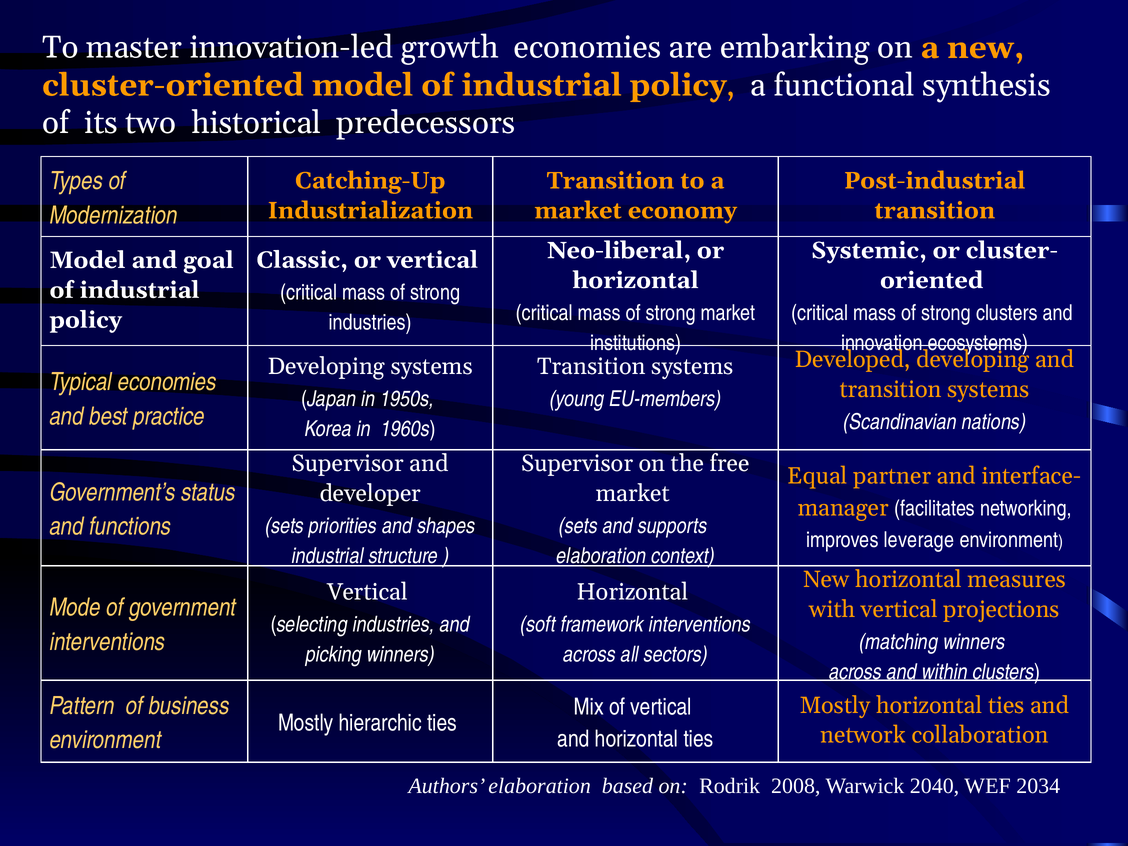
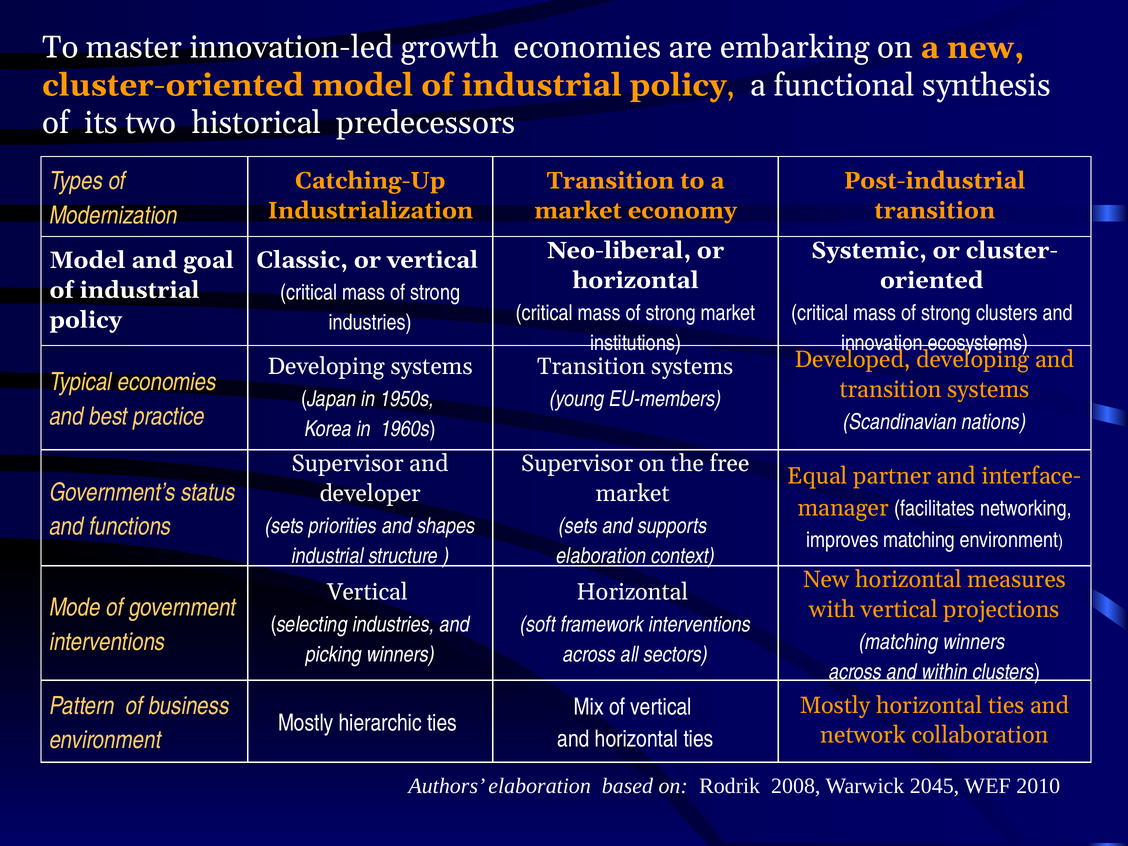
improves leverage: leverage -> matching (919, 540)
2040: 2040 -> 2045 (935, 786)
2034: 2034 -> 2010 (1038, 786)
